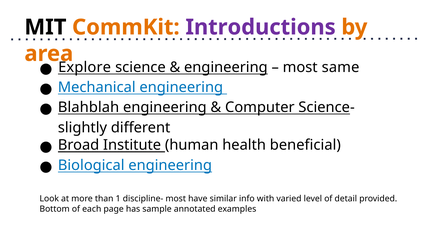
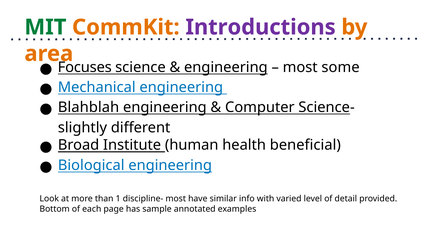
MIT colour: black -> green (45, 27)
Explore: Explore -> Focuses (85, 67)
same: same -> some (341, 67)
